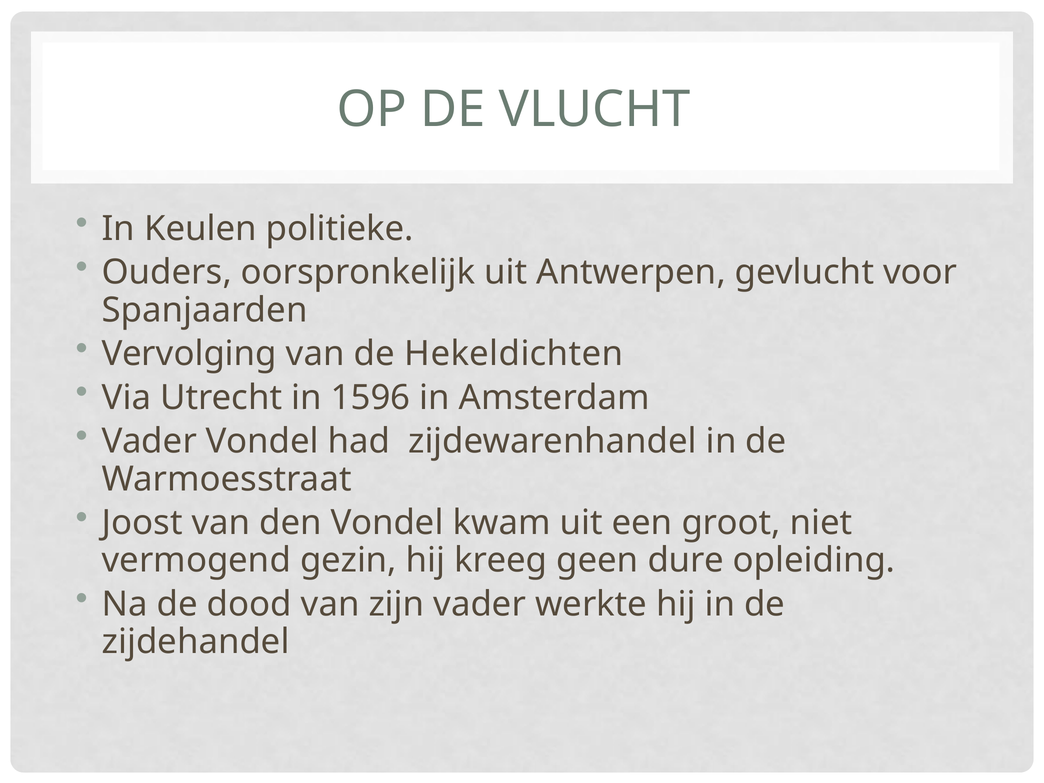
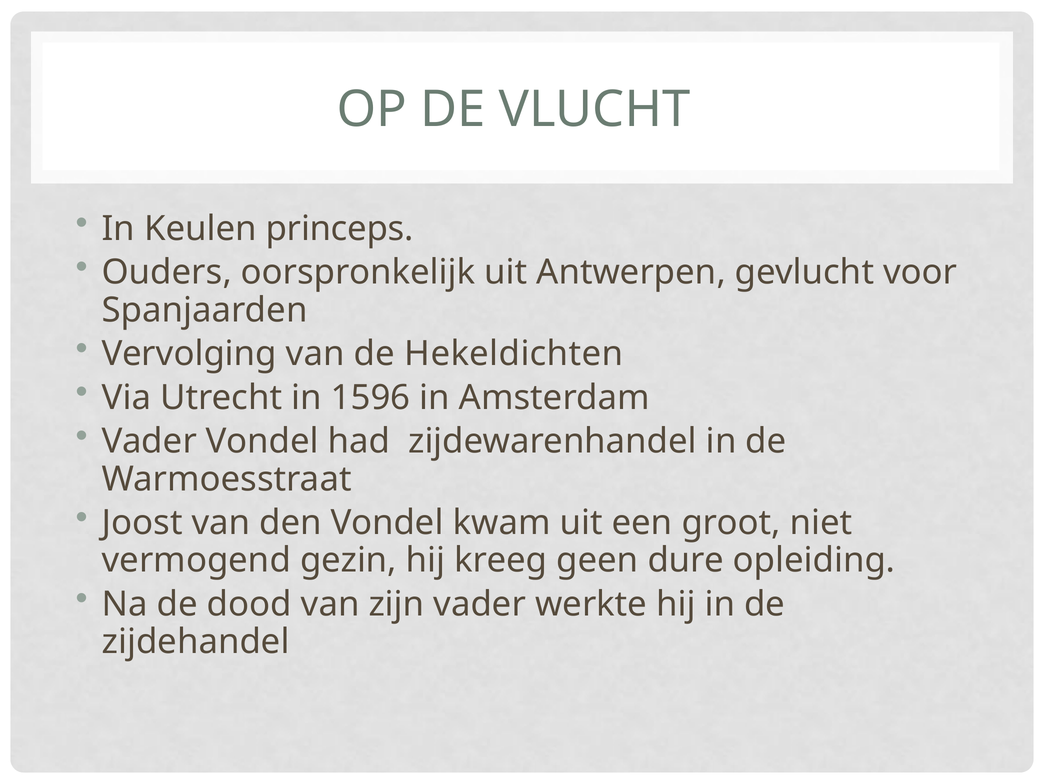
politieke: politieke -> princeps (340, 229)
